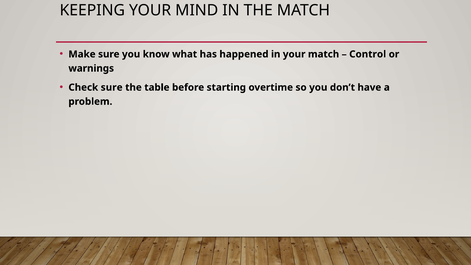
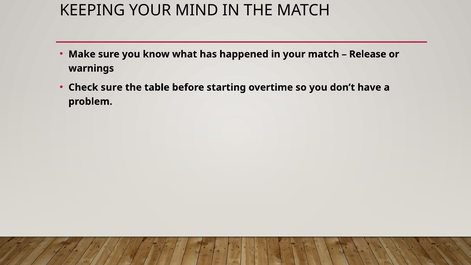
Control: Control -> Release (368, 54)
